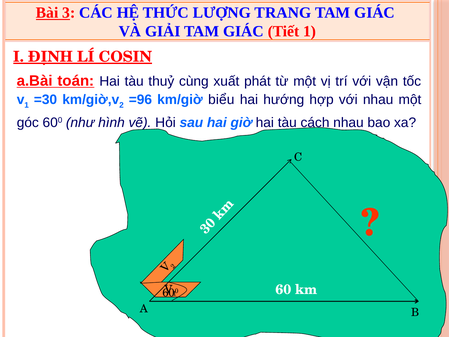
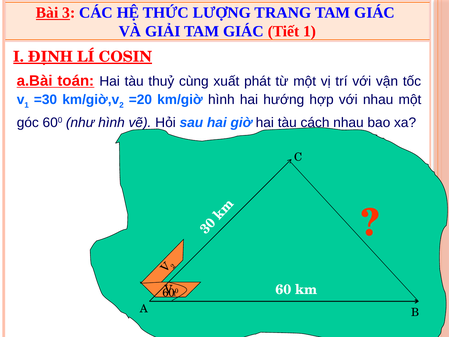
=96: =96 -> =20 (140, 100)
km/giờ biểu: biểu -> hình (221, 100)
